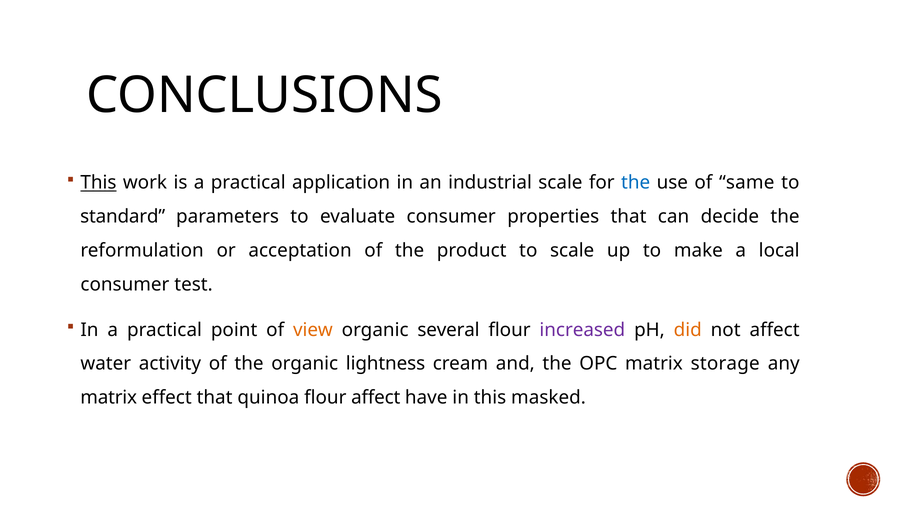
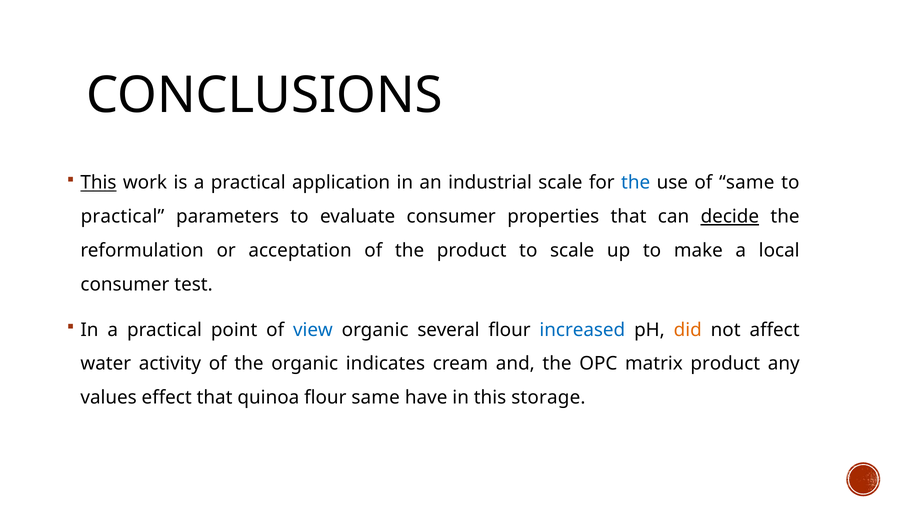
standard: standard -> practical (122, 217)
decide underline: none -> present (730, 217)
view colour: orange -> blue (313, 330)
increased colour: purple -> blue (582, 330)
lightness: lightness -> indicates (385, 364)
matrix storage: storage -> product (725, 364)
matrix: matrix -> values (109, 398)
flour affect: affect -> same (376, 398)
masked: masked -> storage (548, 398)
